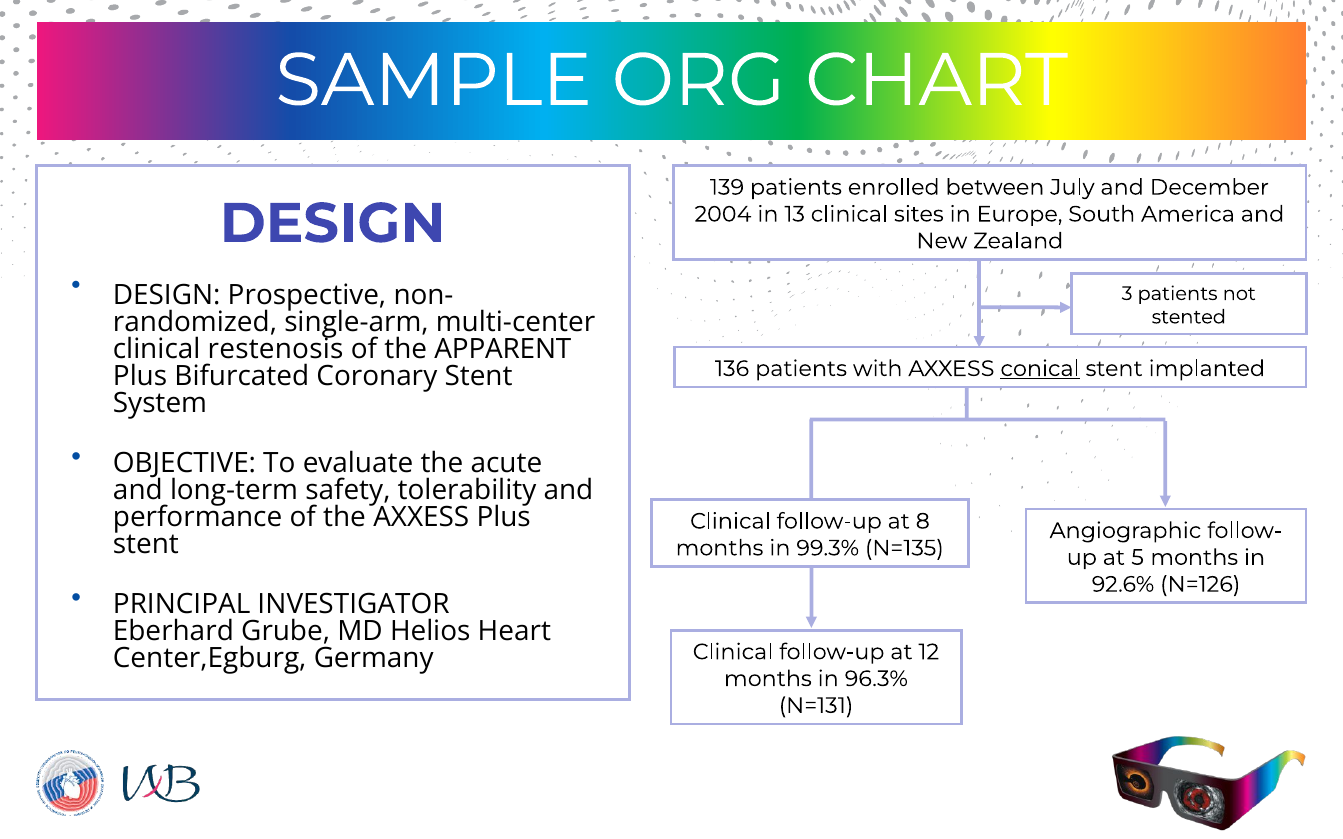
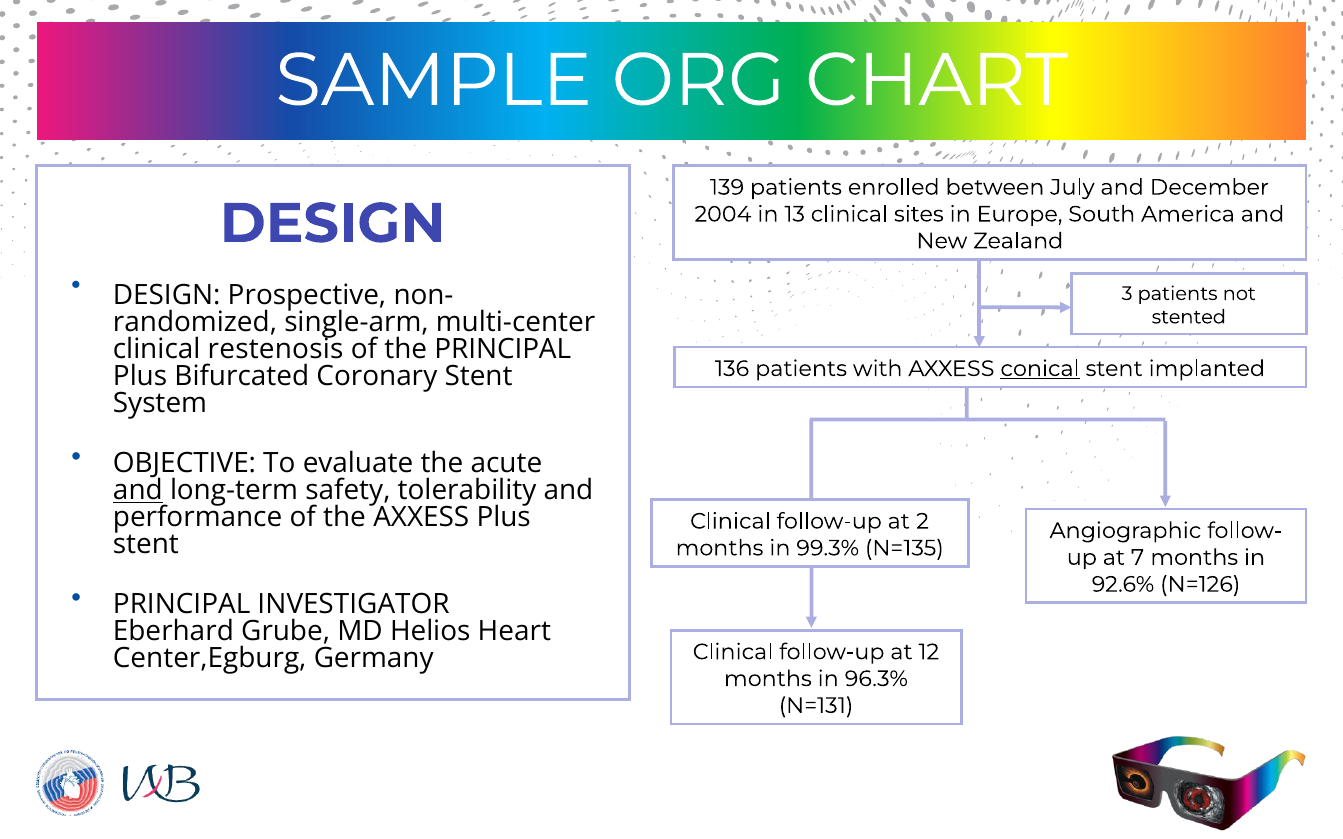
the APPARENT: APPARENT -> PRINCIPAL (503, 350)
and underline: none -> present (138, 491)
8: 8 -> 2 (923, 521)
5: 5 -> 7 (1138, 558)
